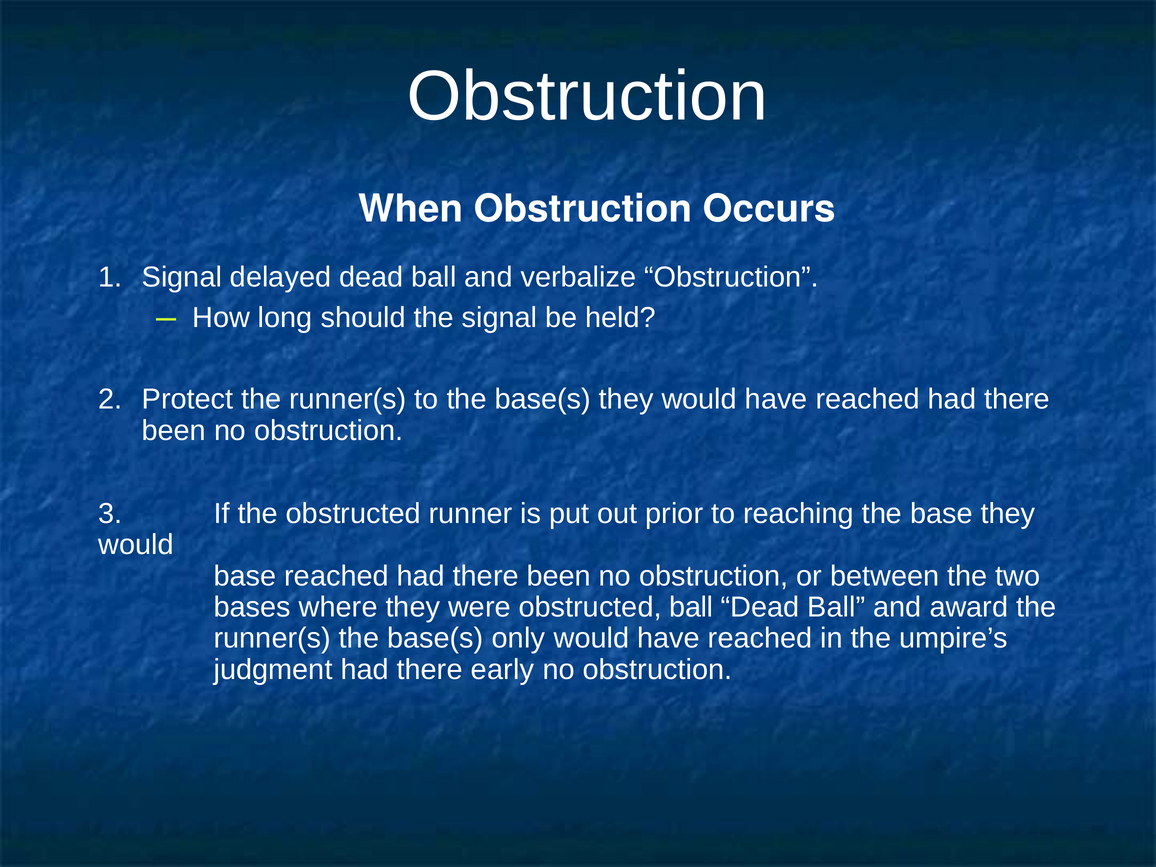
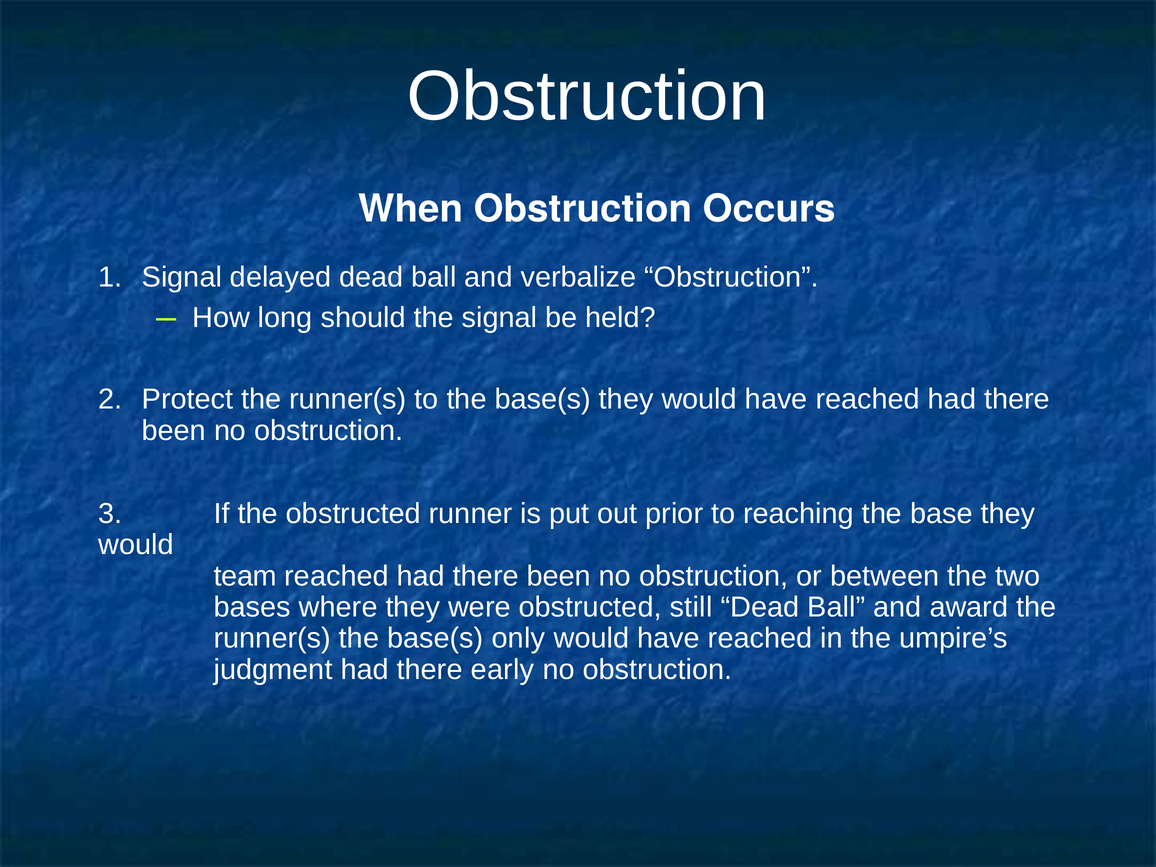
base: base -> team (245, 576)
obstructed ball: ball -> still (691, 607)
